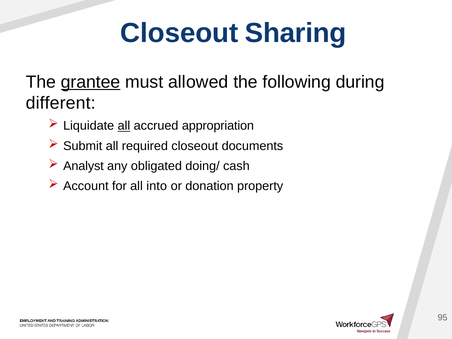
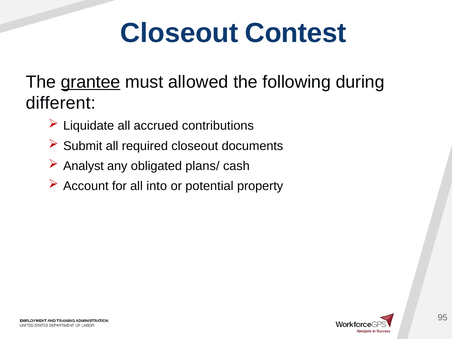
Sharing: Sharing -> Contest (296, 33)
all underline: present -> none (124, 126)
appropriation: appropriation -> contributions (218, 126)
doing/: doing/ -> plans/ (202, 166)
donation: donation -> potential (209, 186)
